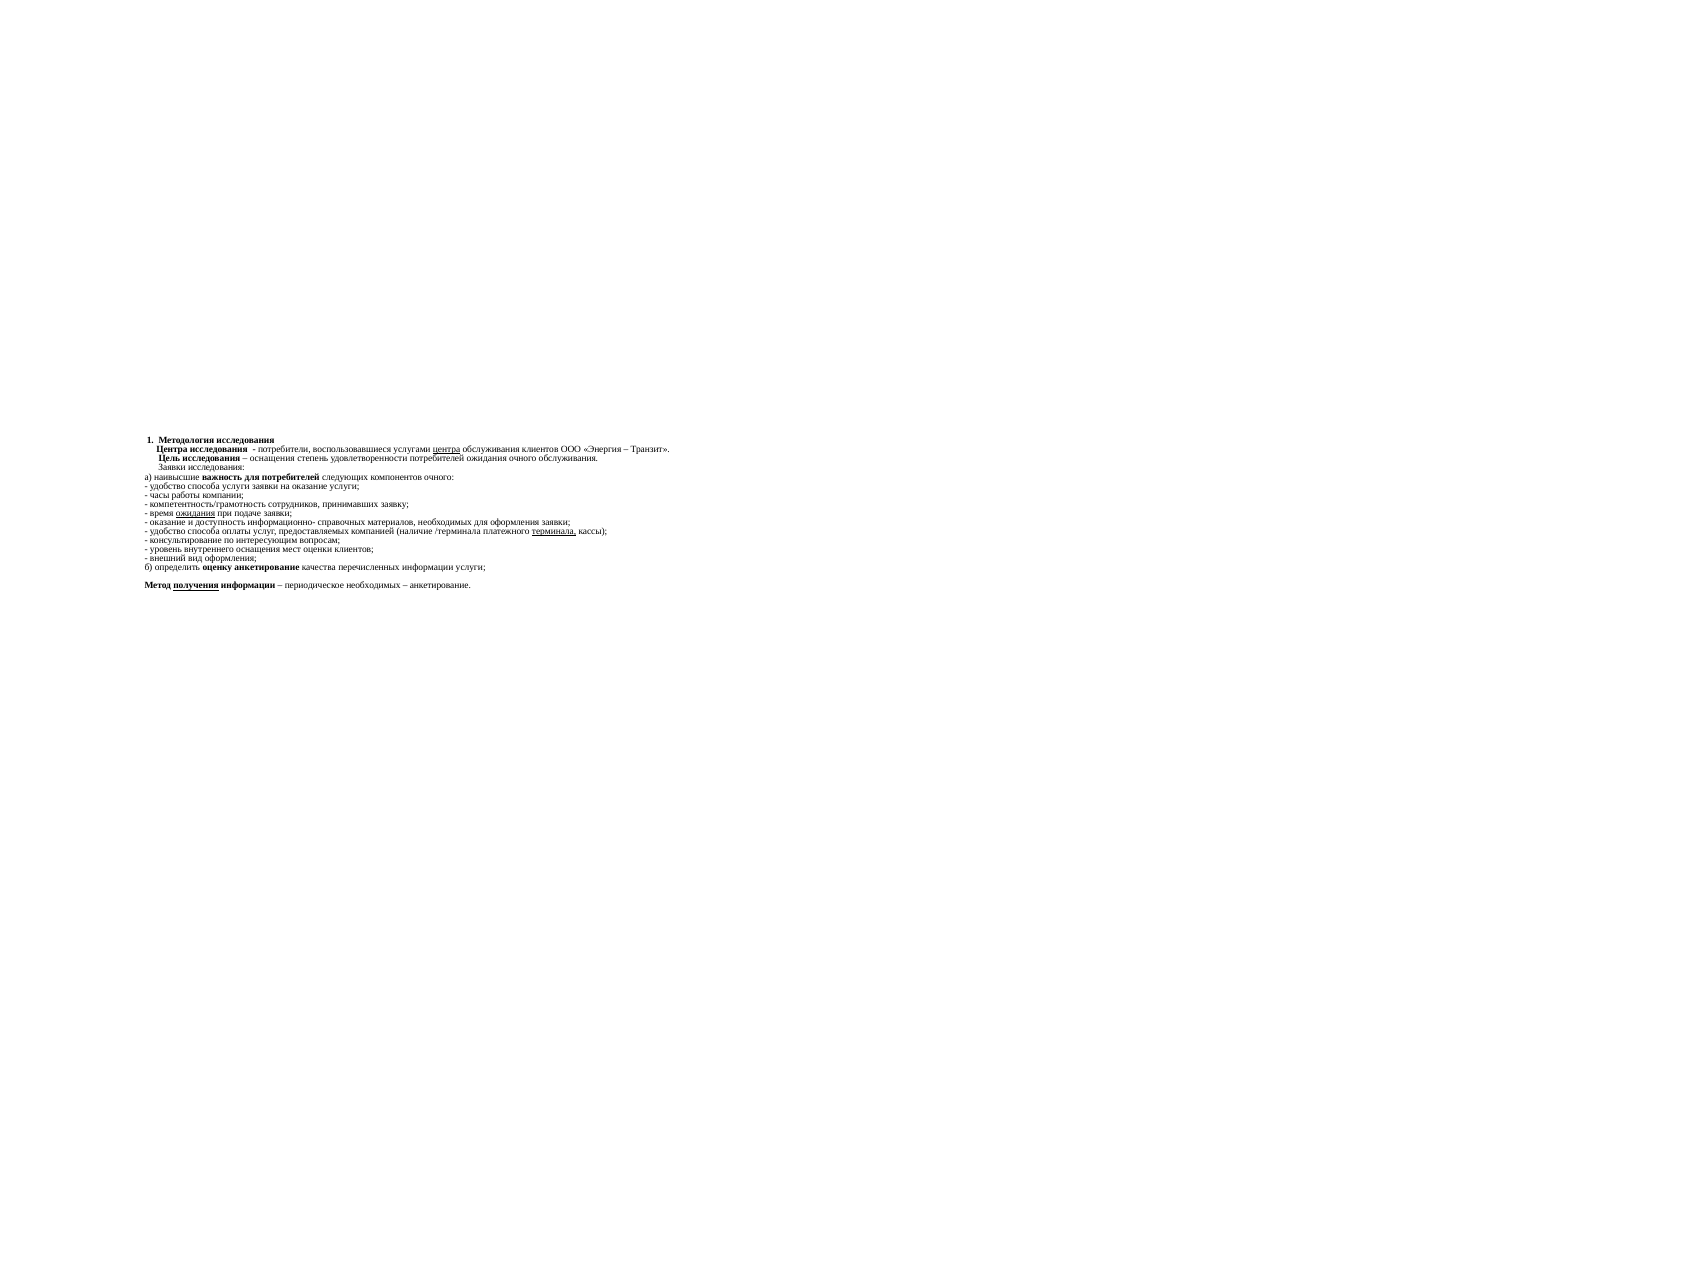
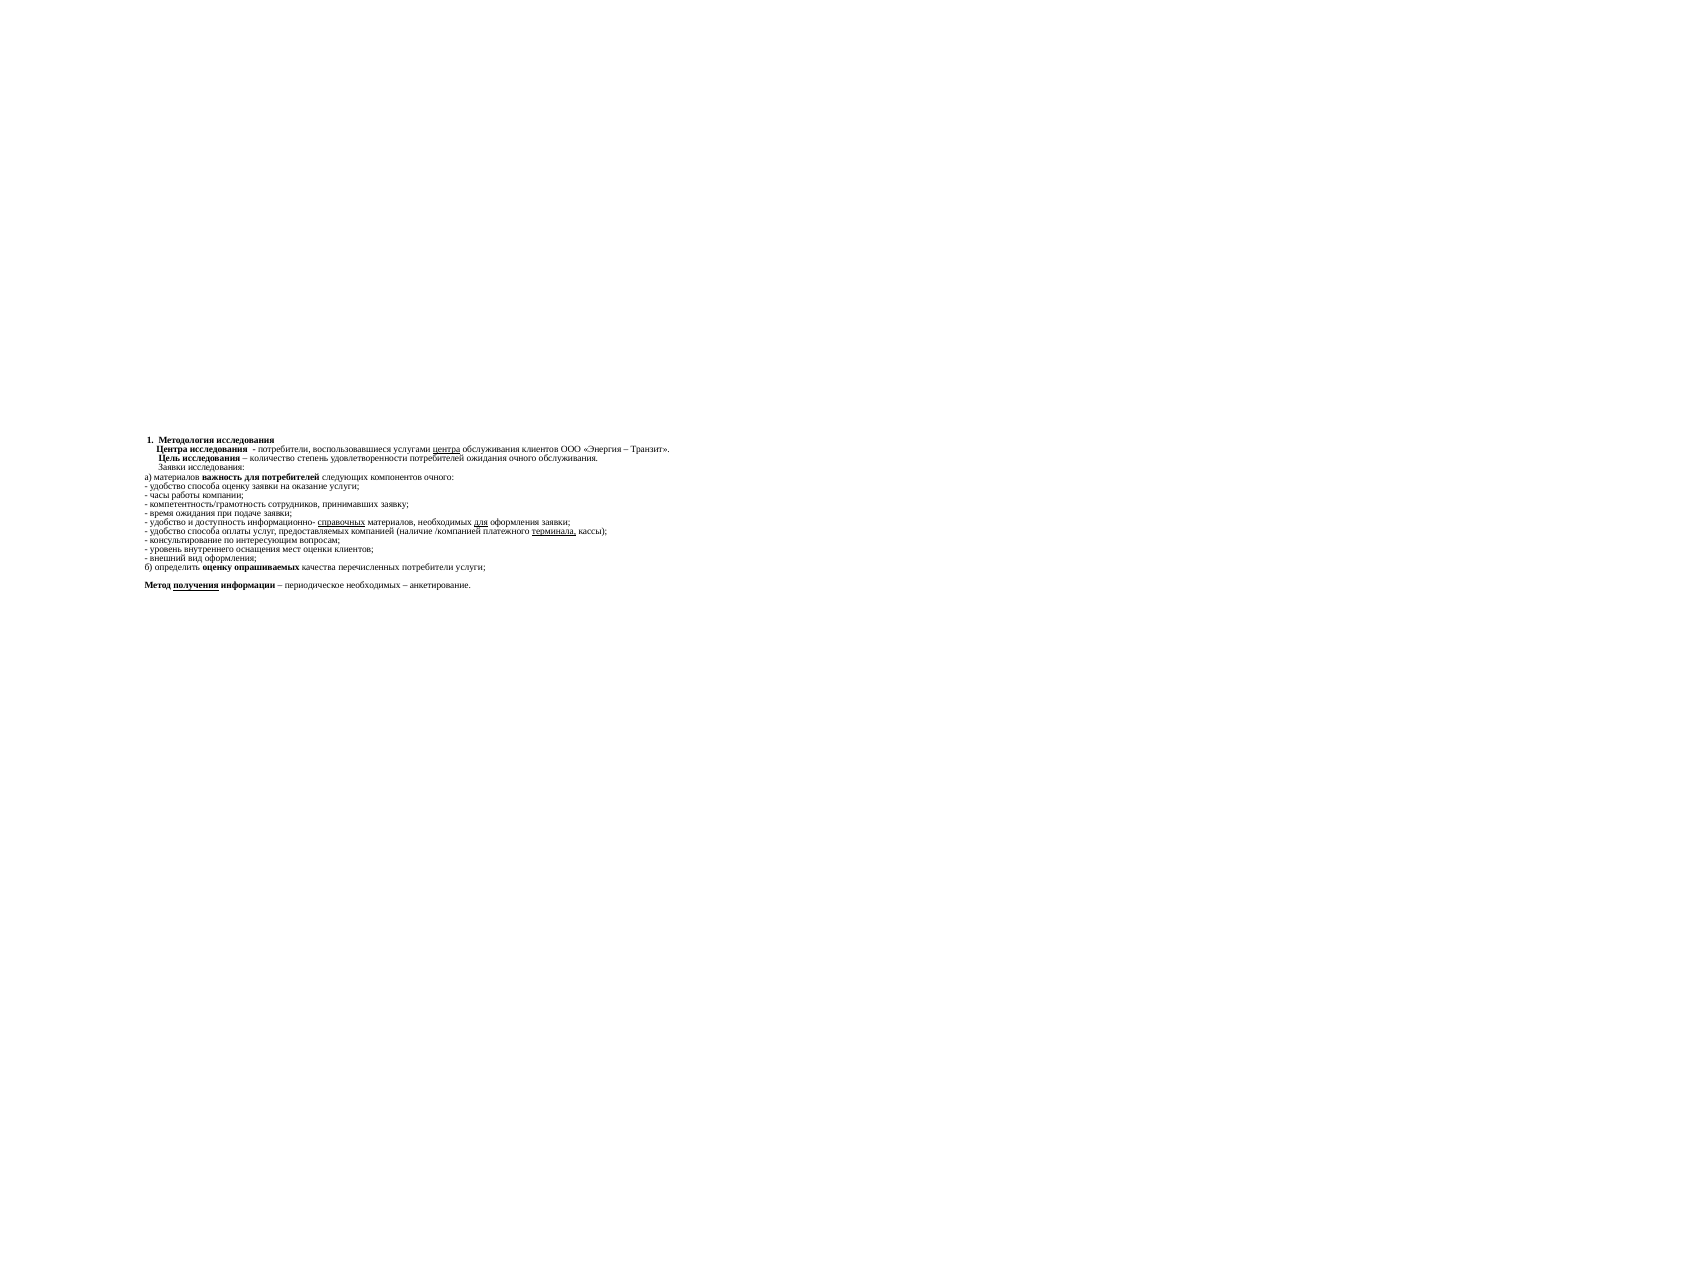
оснащения: оснащения -> количество (272, 459)
а наивысшие: наивысшие -> материалов (177, 477)
способа услуги: услуги -> оценку (236, 486)
ожидания underline: present -> none (195, 513)
оказание: оказание -> удобство (168, 522)
справочных underline: none -> present (342, 522)
для underline: none -> present (481, 522)
/терминала: /терминала -> /компанией (458, 531)
оценку анкетирование: анкетирование -> опрашиваемых (267, 567)
перечисленных информации: информации -> потребители (428, 567)
